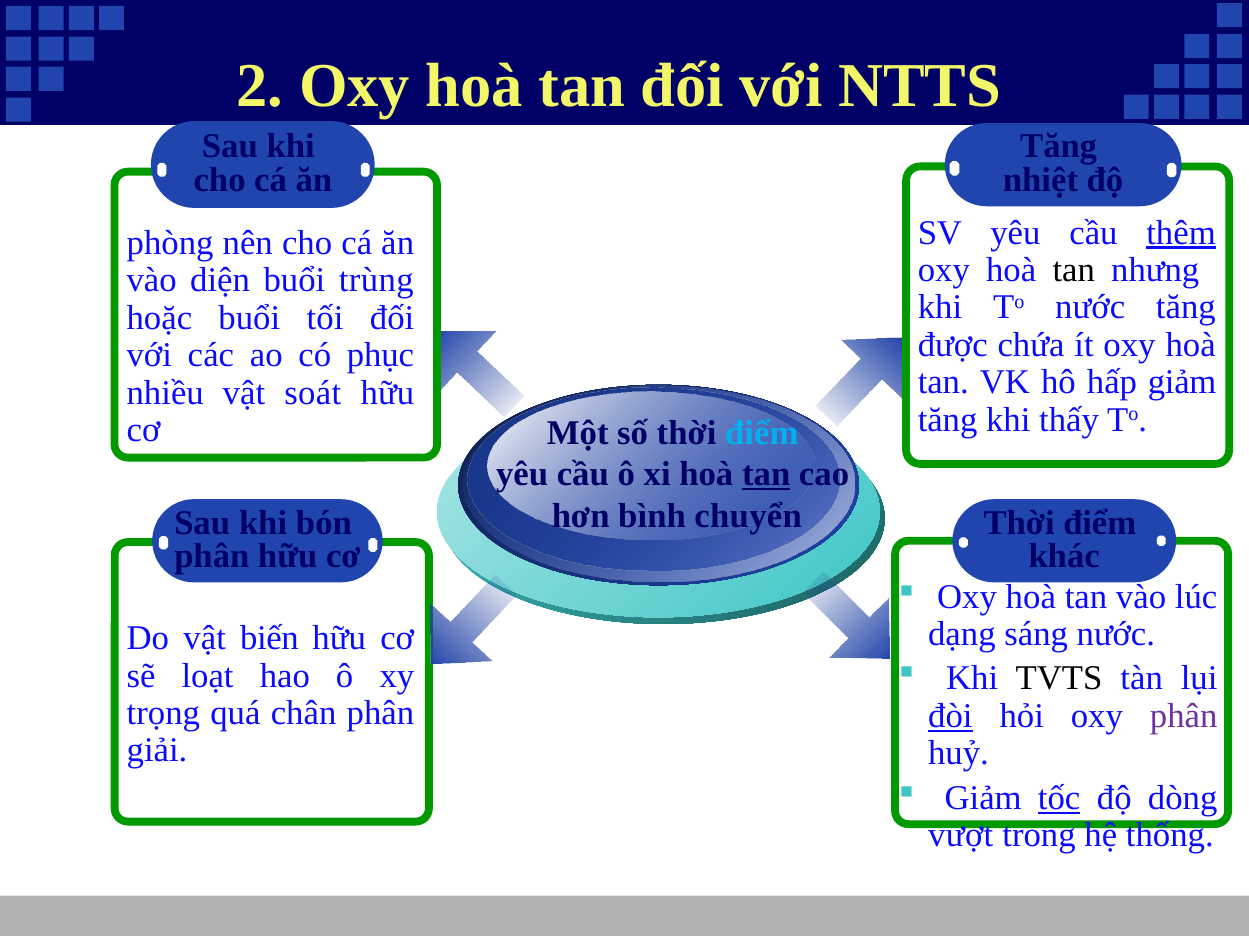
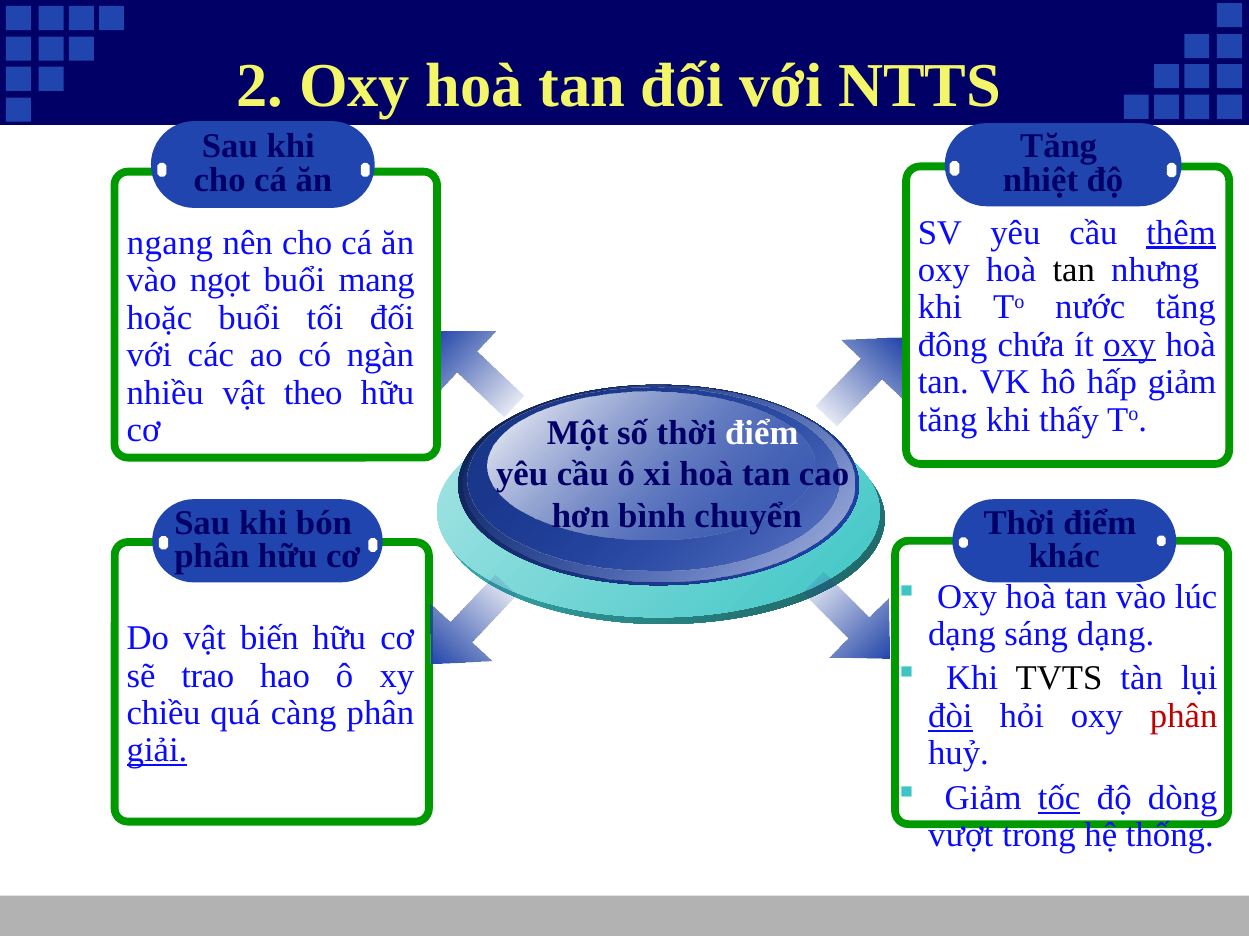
phòng: phòng -> ngang (170, 243)
diện: diện -> ngọt (220, 281)
trùng: trùng -> mang (377, 281)
được: được -> đông (953, 345)
oxy underline: none -> present (1129, 345)
phục: phục -> ngàn (381, 356)
soát: soát -> theo (313, 393)
điểm colour: light blue -> white (762, 433)
tan underline: present -> none (766, 475)
sáng nước: nước -> dạng (1116, 635)
loạt: loạt -> trao (208, 676)
trọng: trọng -> chiều (164, 714)
chân: chân -> càng (304, 714)
phân colour: purple -> red (1184, 717)
giải underline: none -> present (157, 751)
